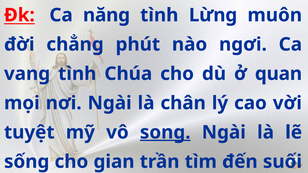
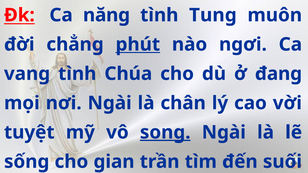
Lừng: Lừng -> Tung (213, 15)
phút underline: none -> present (138, 44)
quan: quan -> đang (278, 74)
